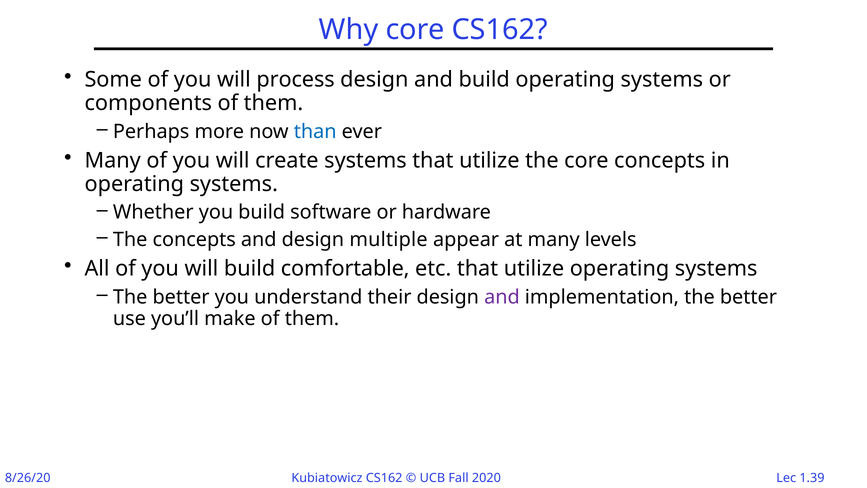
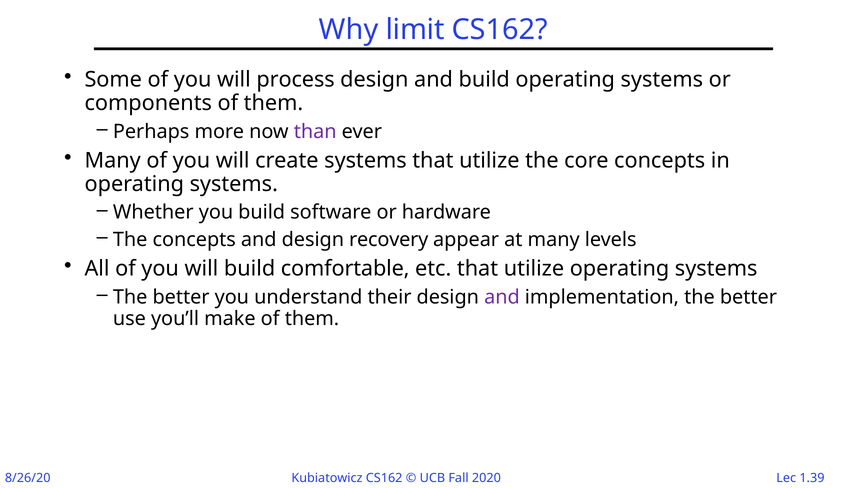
Why core: core -> limit (415, 30)
than colour: blue -> purple (315, 132)
multiple: multiple -> recovery (389, 240)
